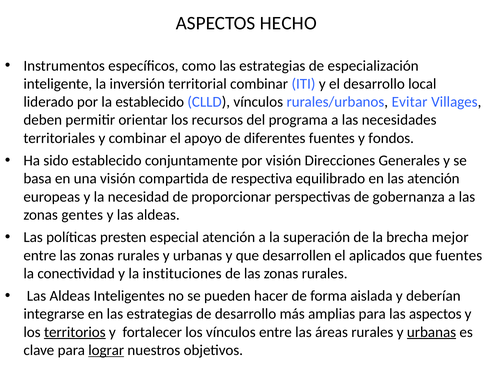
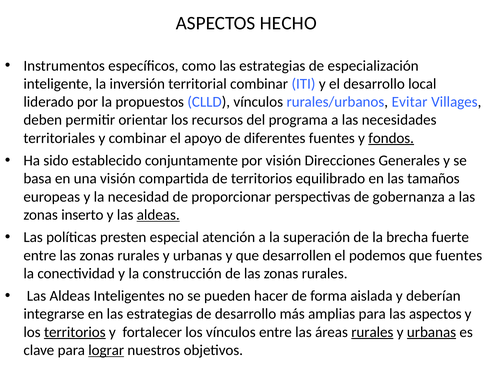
la establecido: establecido -> propuestos (150, 102)
fondos underline: none -> present (391, 138)
de respectiva: respectiva -> territorios (262, 179)
las atención: atención -> tamaños (433, 179)
gentes: gentes -> inserto (82, 215)
aldeas underline: none -> present (158, 215)
mejor: mejor -> fuerte (450, 237)
aplicados: aplicados -> podemos (377, 255)
instituciones: instituciones -> construcción (182, 273)
rurales underline: none -> present (372, 332)
